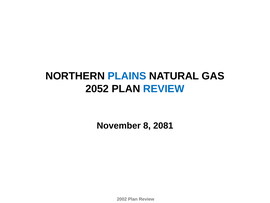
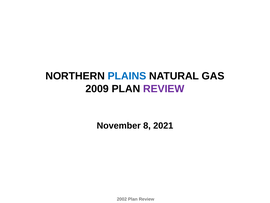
2052: 2052 -> 2009 (97, 89)
REVIEW colour: blue -> purple (164, 89)
2081: 2081 -> 2021 (163, 125)
